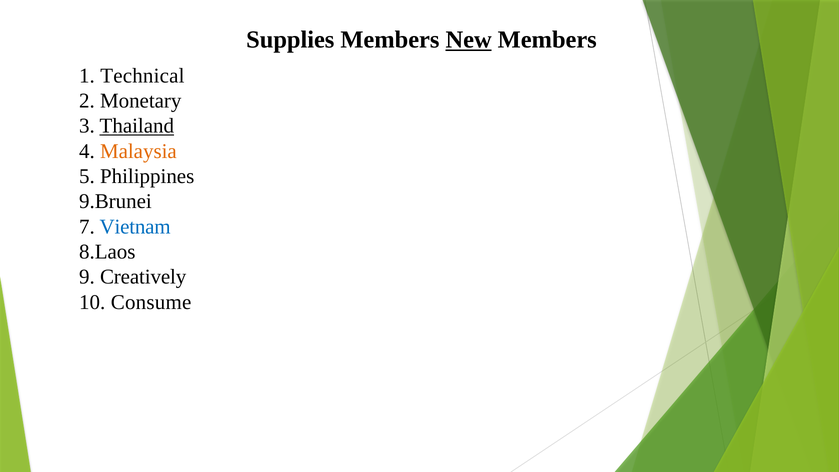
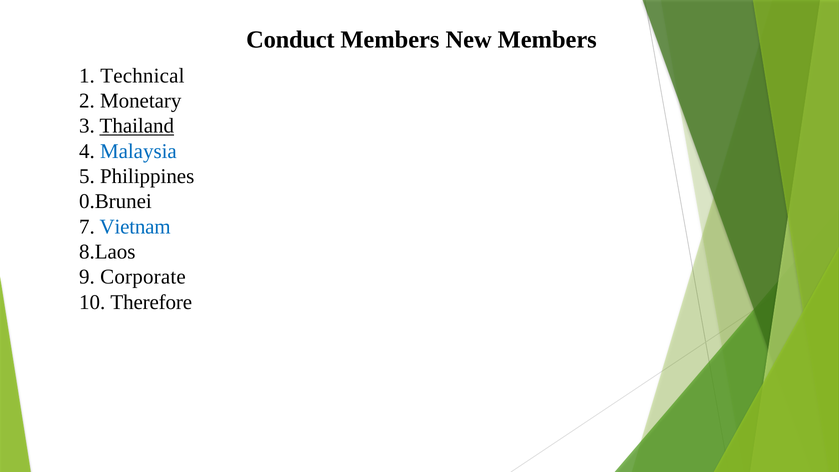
Supplies: Supplies -> Conduct (290, 40)
New underline: present -> none (469, 40)
Malaysia colour: orange -> blue (138, 151)
9.Brunei: 9.Brunei -> 0.Brunei (115, 202)
Creatively: Creatively -> Corporate (143, 277)
Consume: Consume -> Therefore (151, 302)
